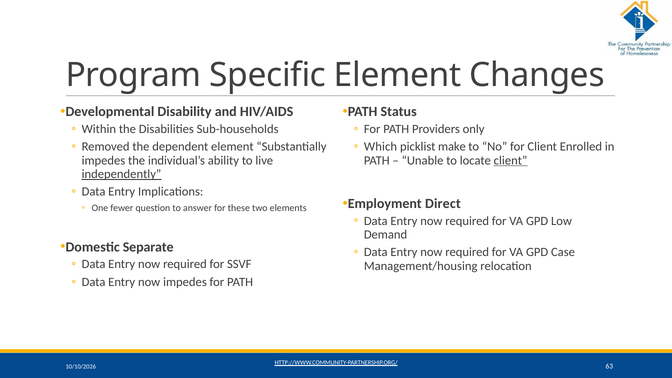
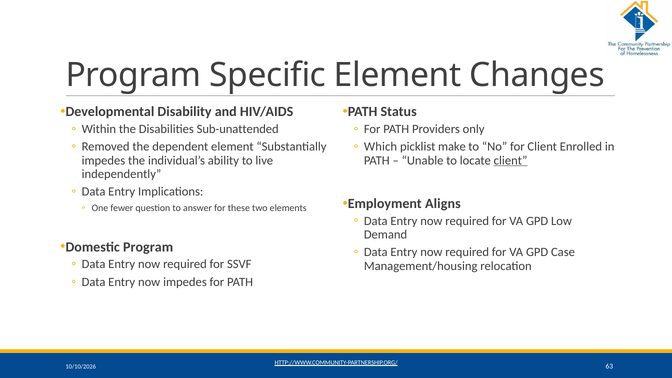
Sub-households: Sub-households -> Sub-unattended (238, 129)
independently underline: present -> none (121, 174)
Direct: Direct -> Aligns (443, 204)
Domestic Separate: Separate -> Program (148, 247)
